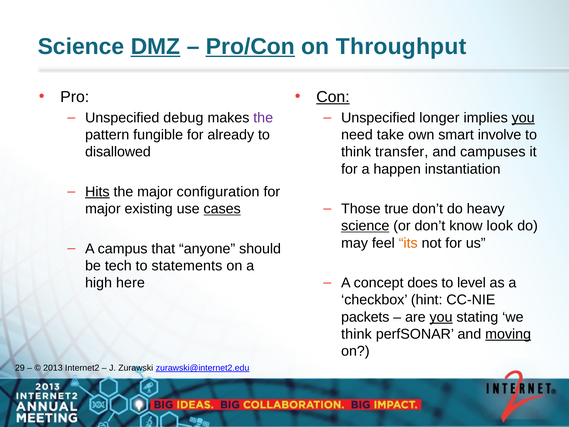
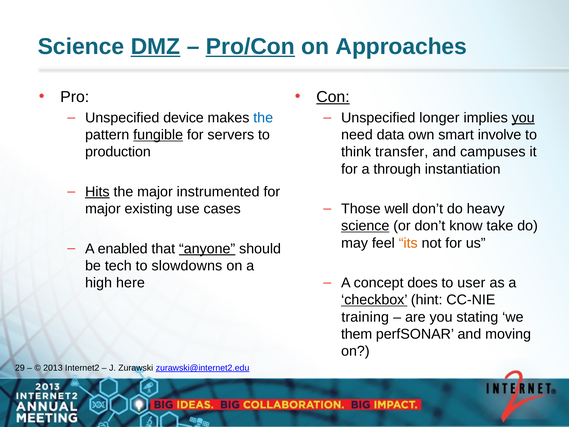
Throughput: Throughput -> Approaches (401, 47)
debug: debug -> device (184, 118)
the colour: purple -> blue (263, 118)
take: take -> data (391, 135)
fungible underline: none -> present (158, 135)
already: already -> servers (231, 135)
disallowed: disallowed -> production (118, 152)
happen: happen -> through (397, 169)
configuration: configuration -> instrumented (218, 192)
true: true -> well (396, 209)
cases underline: present -> none (222, 209)
look: look -> take (500, 226)
campus: campus -> enabled (123, 249)
anyone underline: none -> present (207, 249)
statements: statements -> slowdowns (187, 266)
level: level -> user (471, 283)
checkbox underline: none -> present (374, 300)
packets: packets -> training (365, 317)
you underline: present -> none (441, 317)
think: think -> them (357, 334)
moving underline: present -> none (508, 334)
